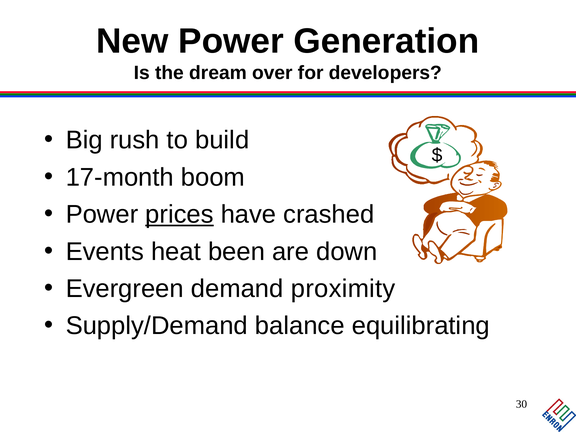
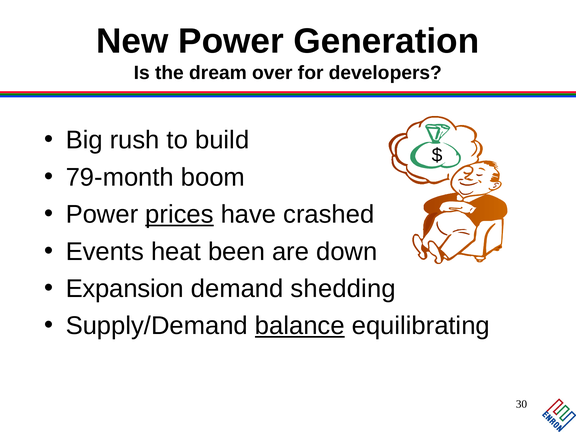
17-month: 17-month -> 79-month (120, 177)
Evergreen: Evergreen -> Expansion (125, 289)
proximity: proximity -> shedding (343, 289)
balance underline: none -> present (300, 326)
